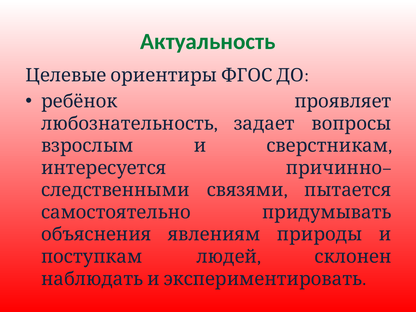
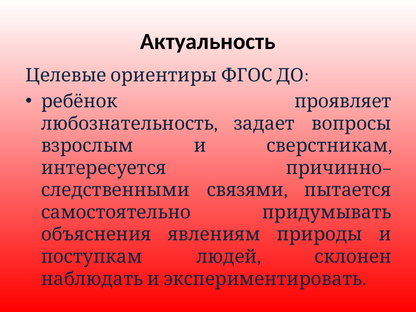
Актуальность colour: green -> black (208, 42)
